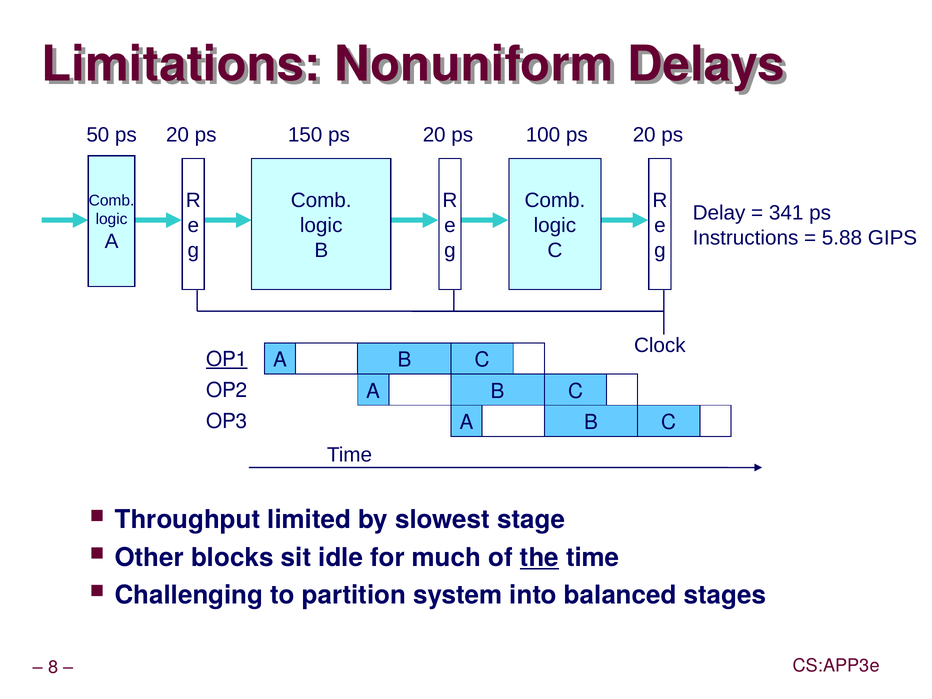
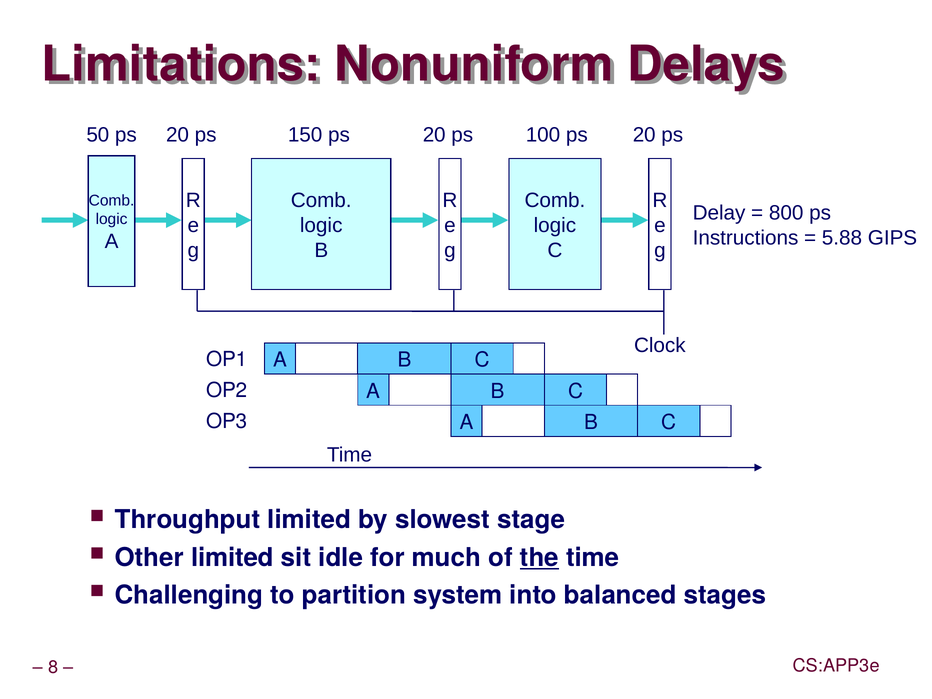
341: 341 -> 800 (786, 213)
OP1 underline: present -> none (227, 359)
Other blocks: blocks -> limited (232, 557)
